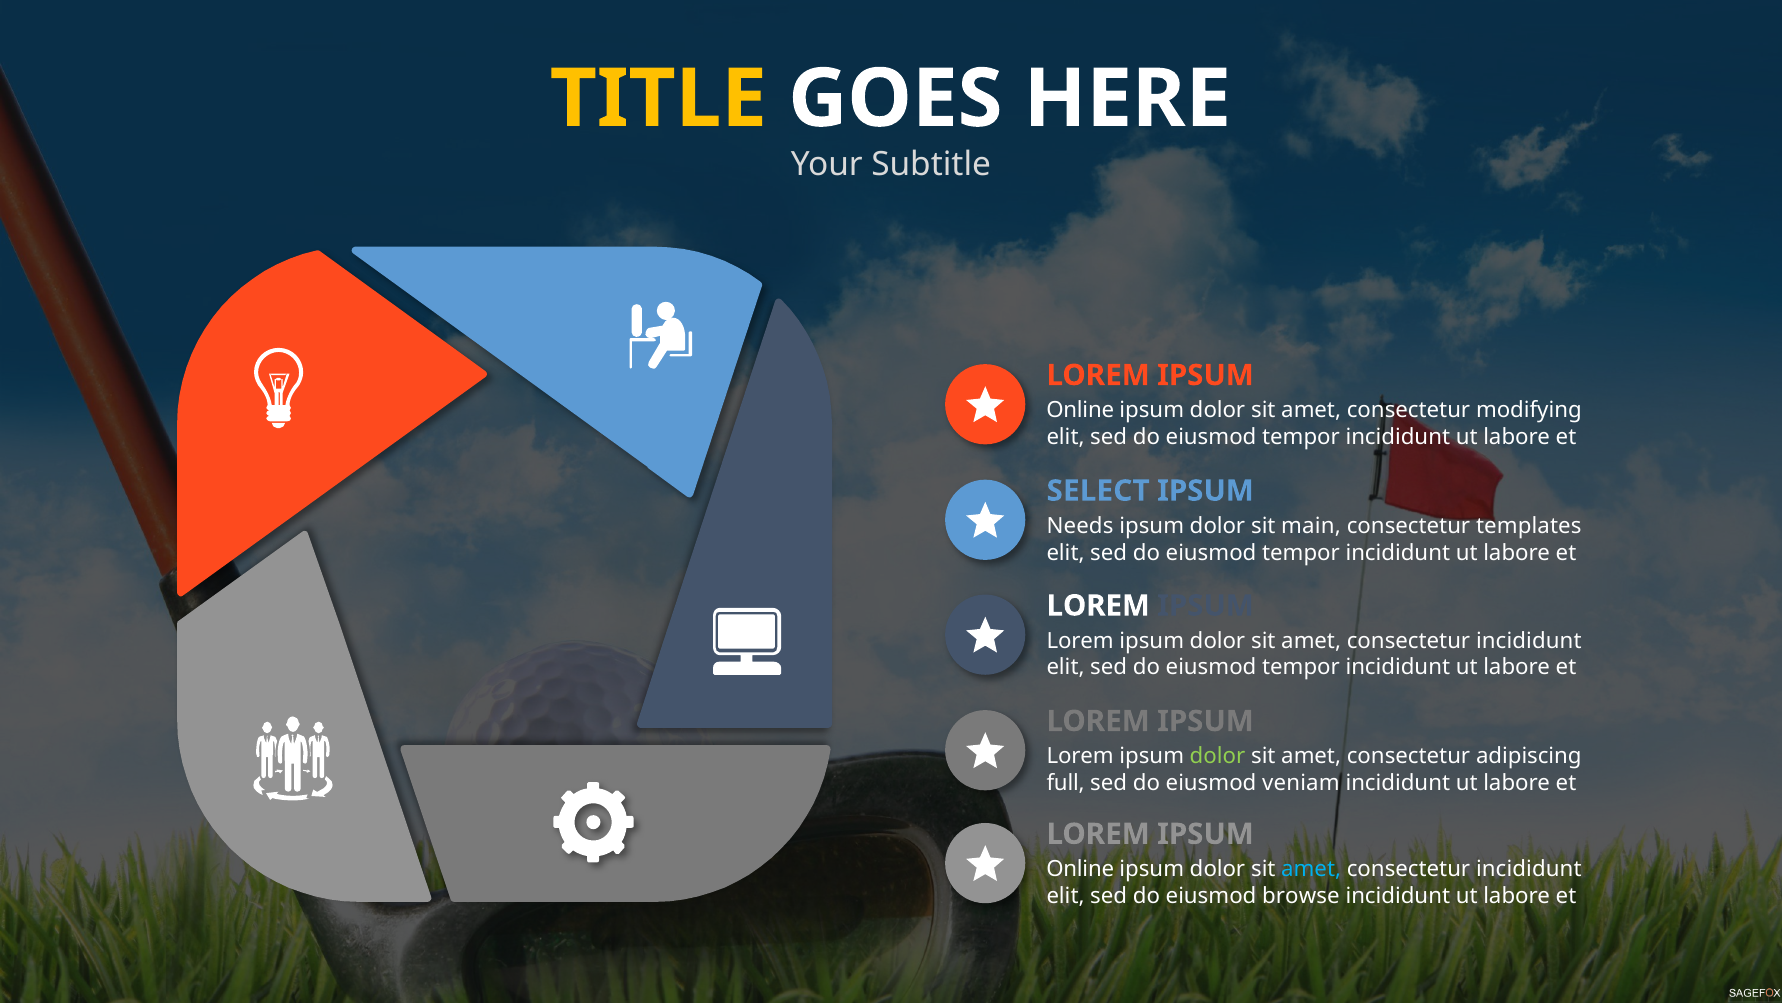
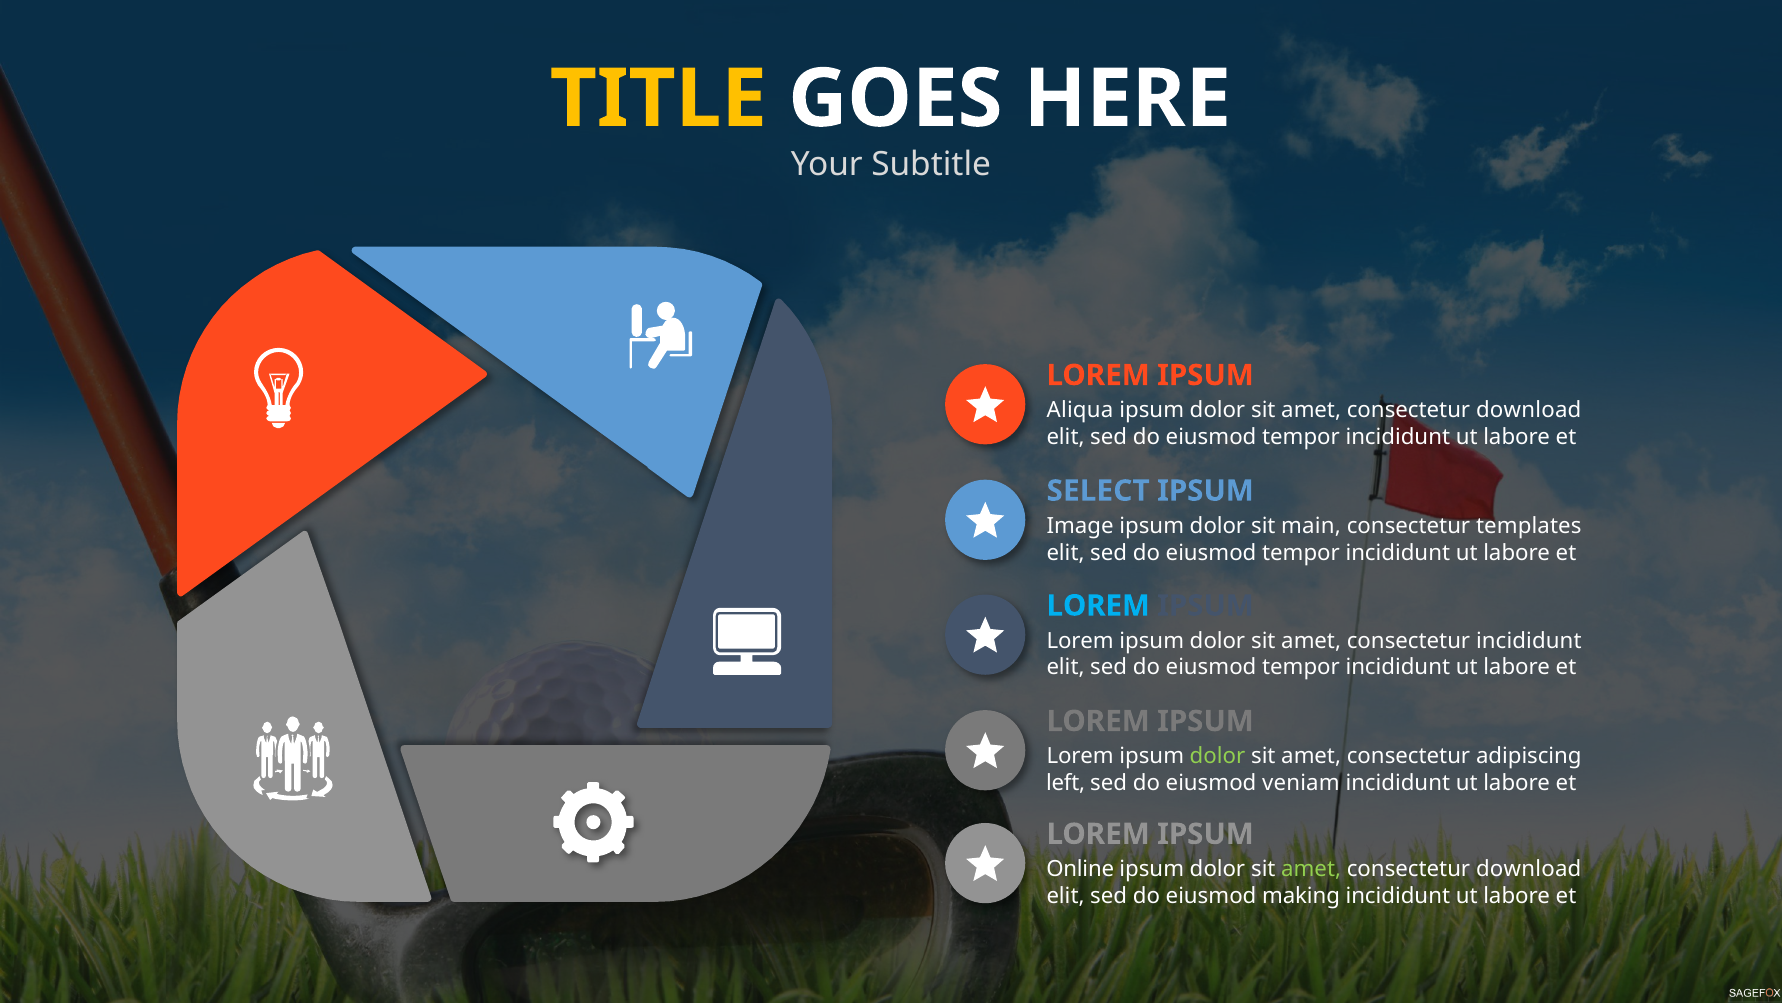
Online: Online -> Aliqua (1080, 410)
modifying: modifying -> download (1529, 410)
Needs: Needs -> Image (1080, 526)
LOREM colour: white -> light blue (1098, 605)
full: full -> left (1066, 783)
amet colour: light blue -> light green (1311, 869)
incididunt: incididunt -> download (1529, 869)
browse: browse -> making (1301, 895)
